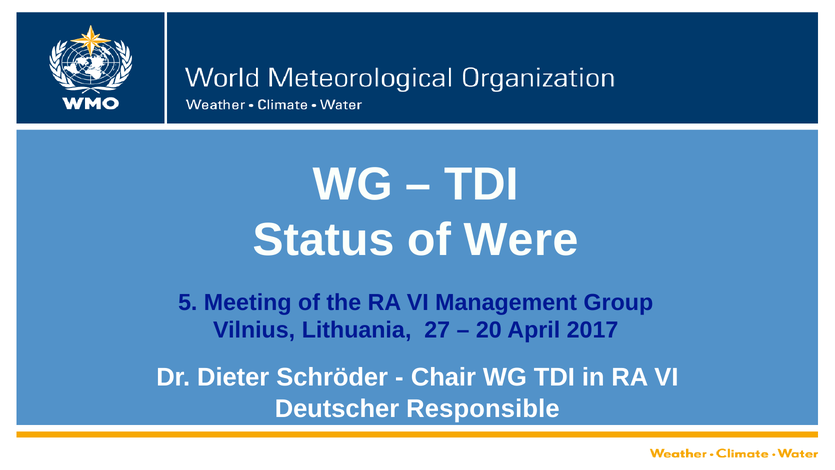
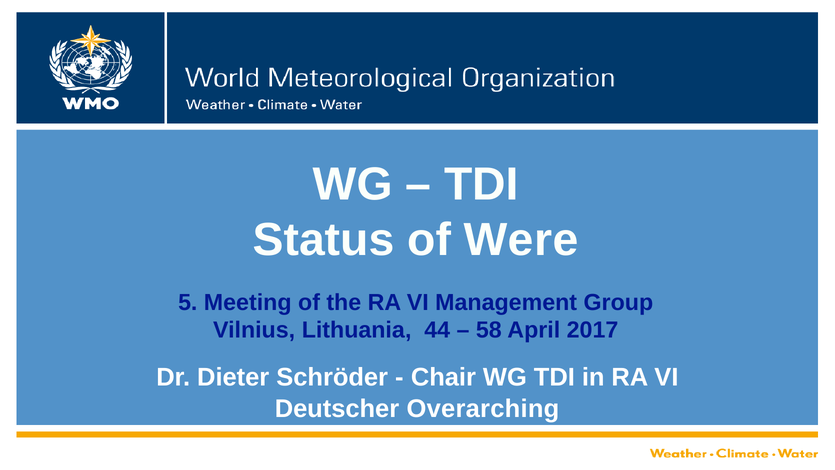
27: 27 -> 44 (437, 330)
20: 20 -> 58 (489, 330)
Responsible: Responsible -> Overarching (483, 409)
